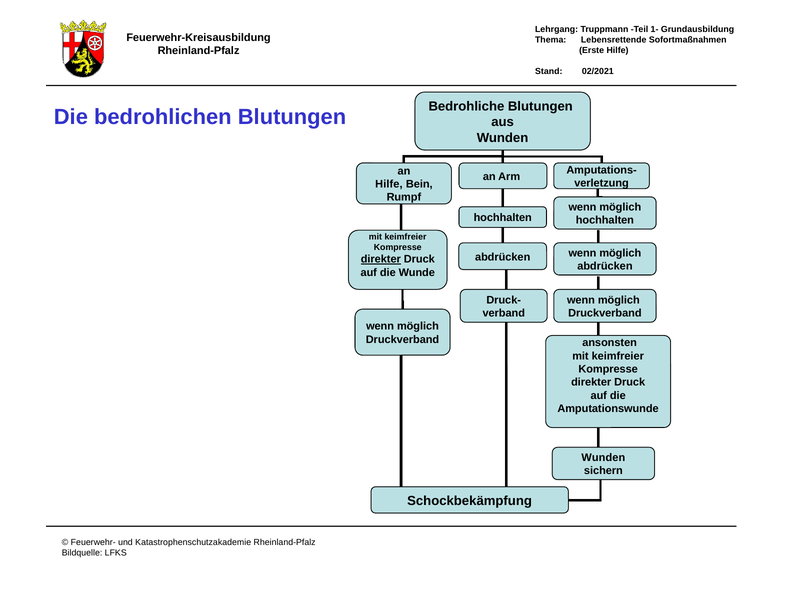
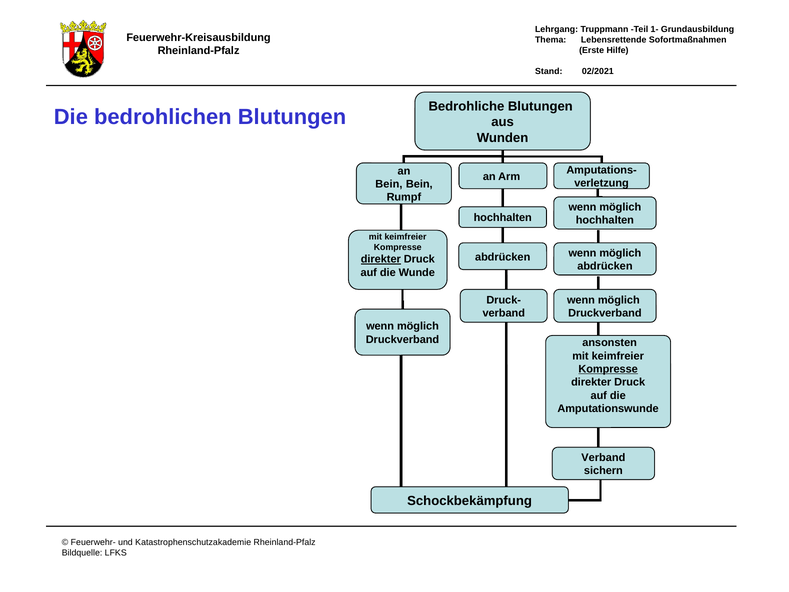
Hilfe: Hilfe -> Bein (389, 184)
Kompresse underline: none -> present (608, 369)
Wunden: Wunden -> Verband (603, 457)
